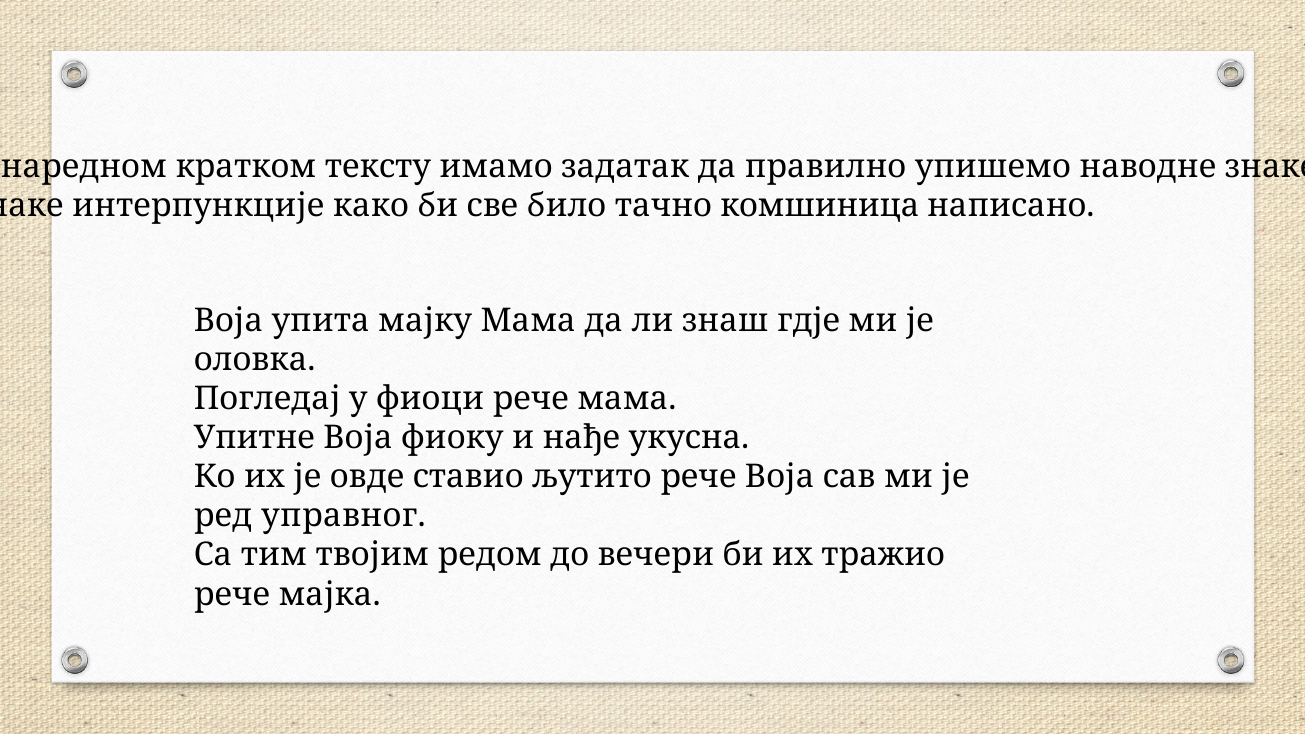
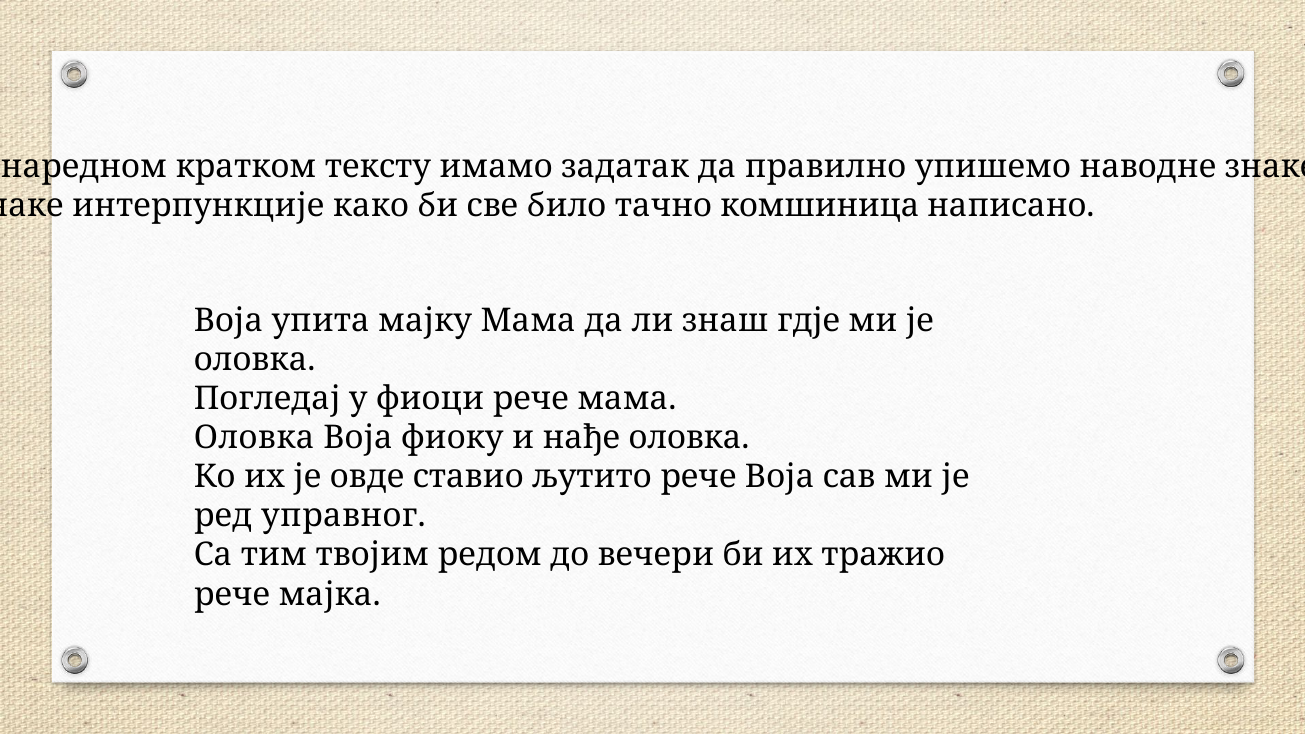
Упитне: Упитне -> Оловка (254, 438)
нађе укусна: укусна -> оловка (689, 438)
